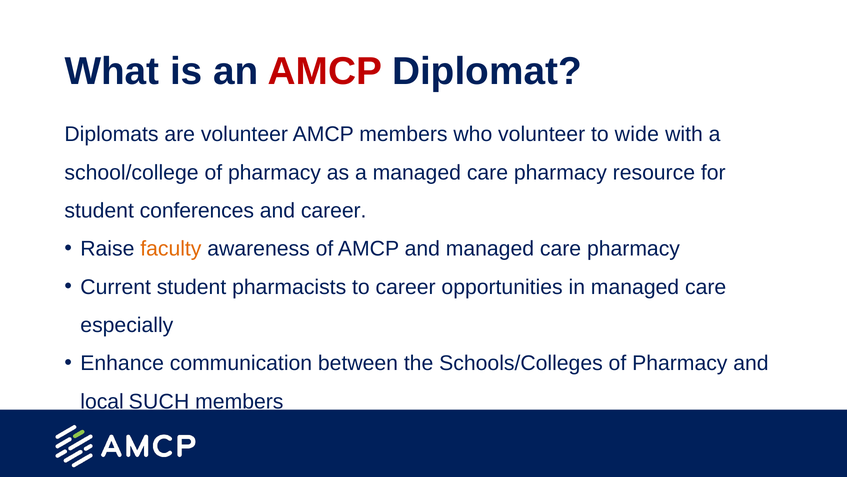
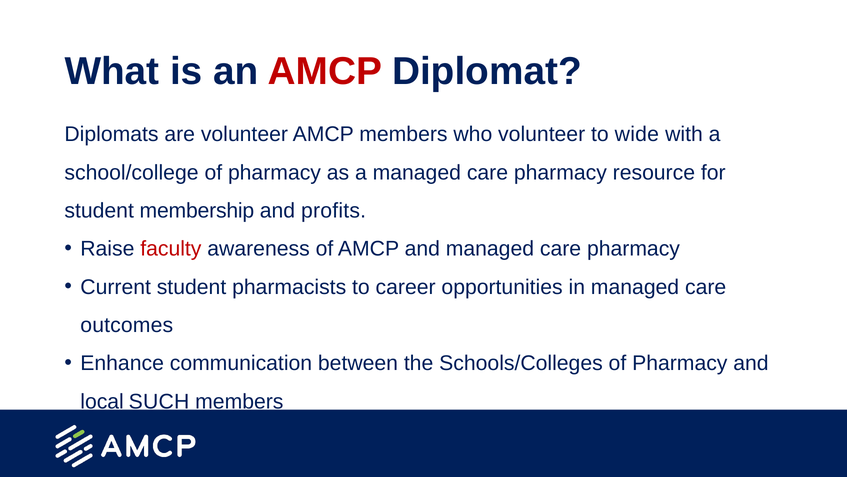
conferences: conferences -> membership (197, 210)
and career: career -> profits (334, 210)
faculty colour: orange -> red (171, 249)
especially: especially -> outcomes (127, 325)
